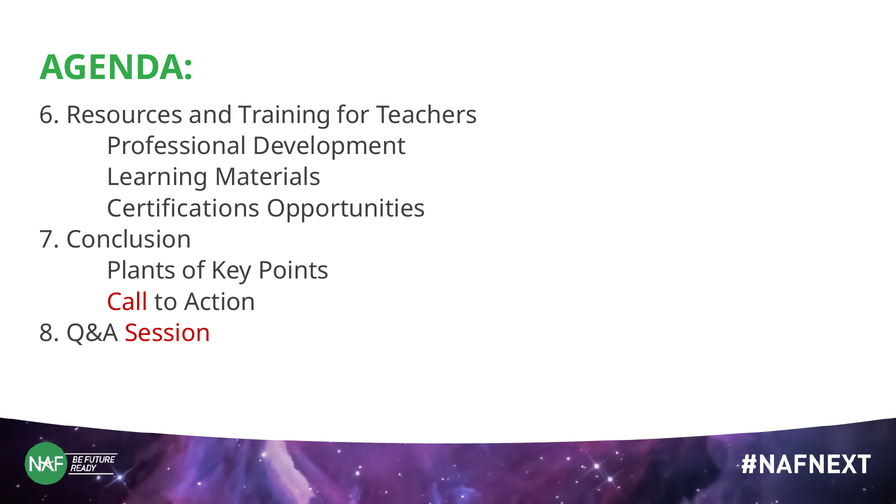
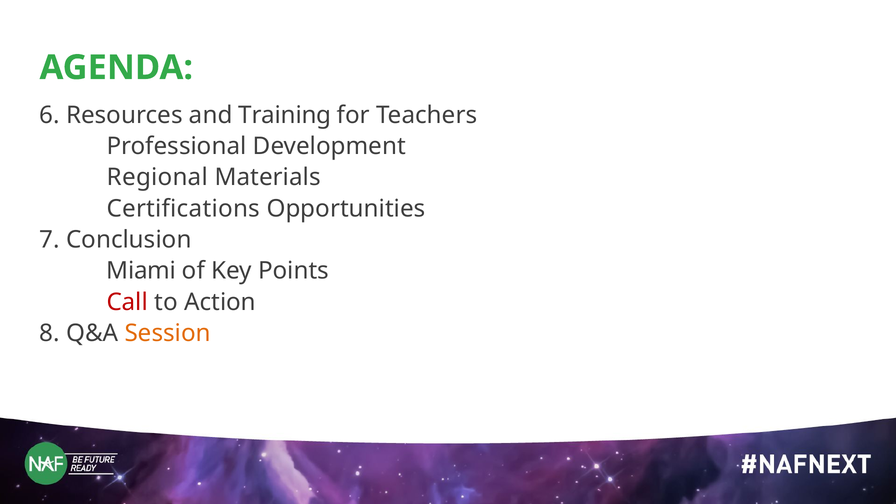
Learning: Learning -> Regional (157, 177)
Plants: Plants -> Miami (141, 271)
Session colour: red -> orange (168, 333)
